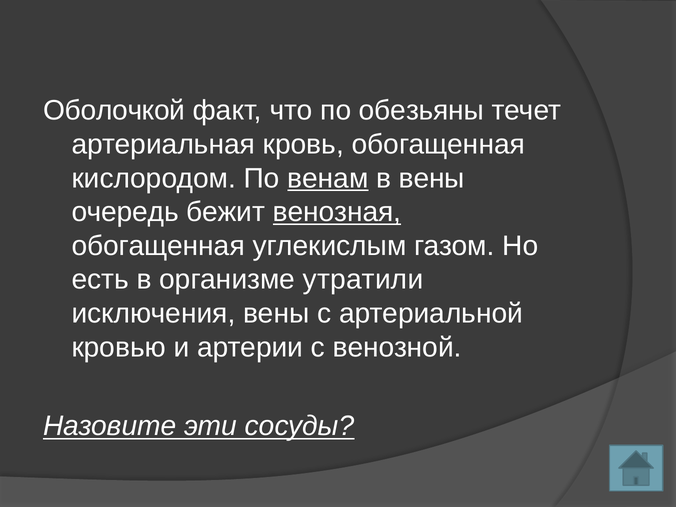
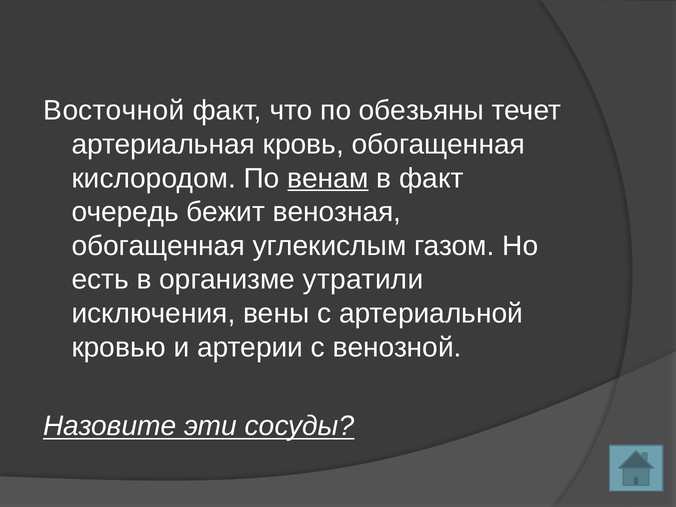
Оболочкой: Оболочкой -> Восточной (114, 111)
в вены: вены -> факт (431, 178)
венозная underline: present -> none (337, 212)
